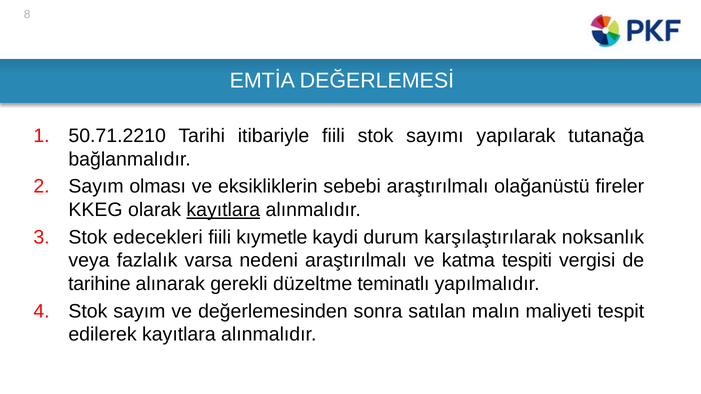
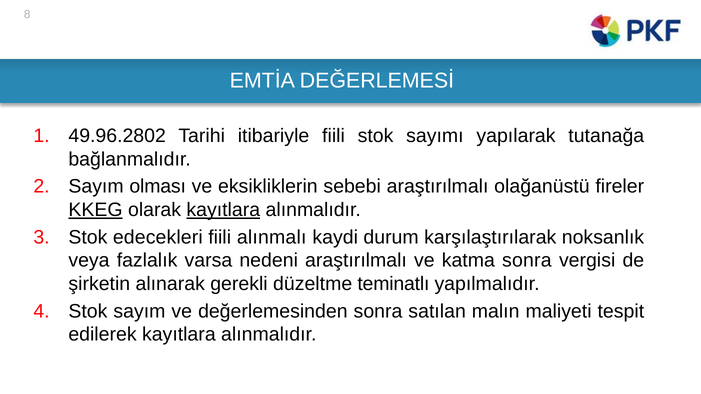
50.71.2210: 50.71.2210 -> 49.96.2802 (117, 136)
KKEG underline: none -> present (96, 210)
kıymetle: kıymetle -> alınmalı (272, 237)
katma tespiti: tespiti -> sonra (527, 261)
tarihine: tarihine -> şirketin (99, 284)
